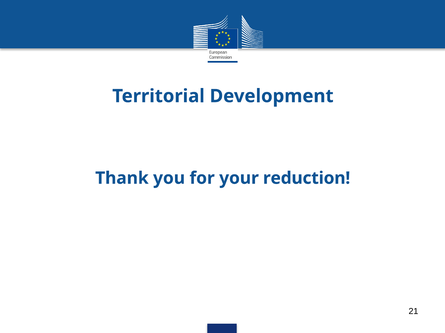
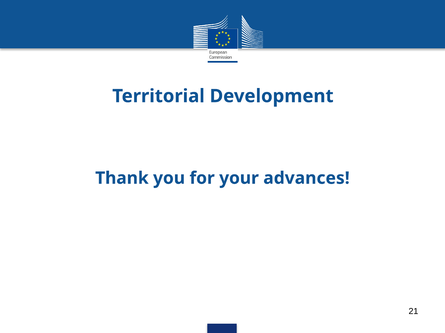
reduction: reduction -> advances (306, 179)
